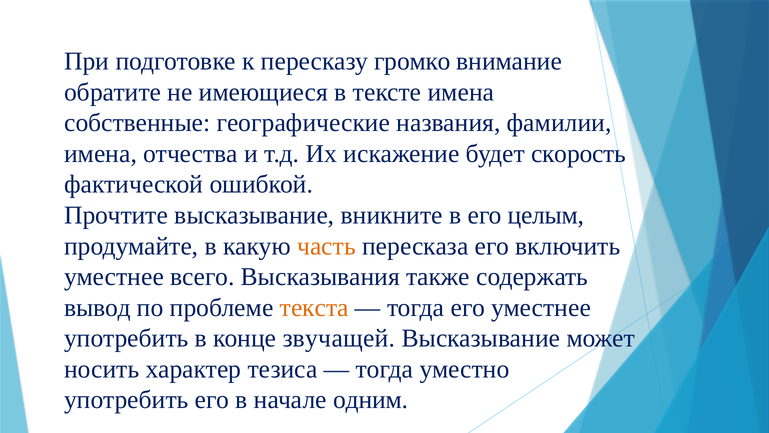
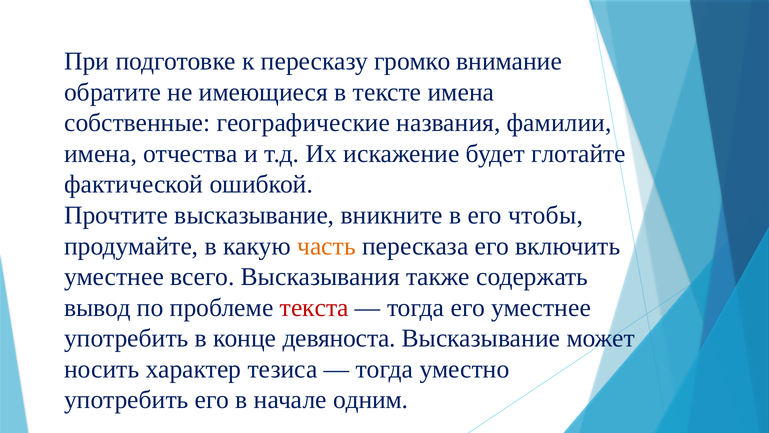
скорость: скорость -> глотайте (578, 153)
целым: целым -> чтобы (546, 215)
текста colour: orange -> red (314, 307)
звучащей: звучащей -> девяноста (339, 338)
